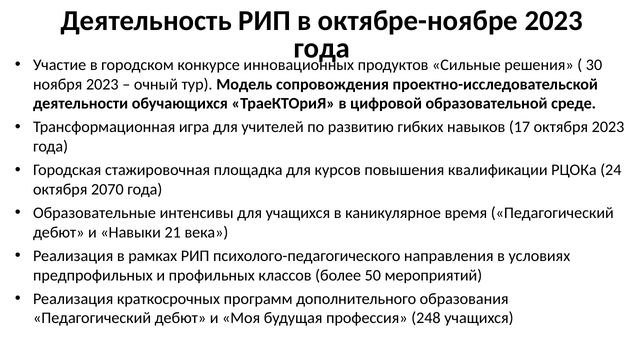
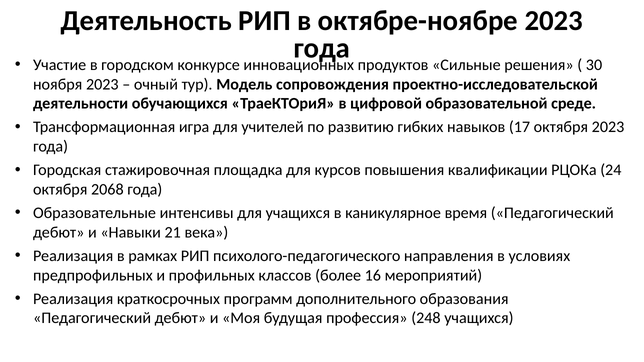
2070: 2070 -> 2068 (107, 190)
50: 50 -> 16 (373, 275)
